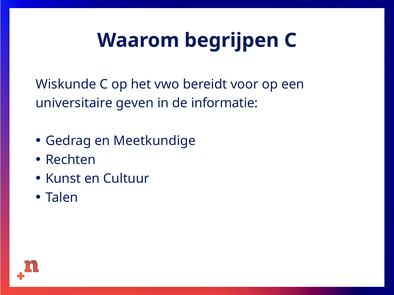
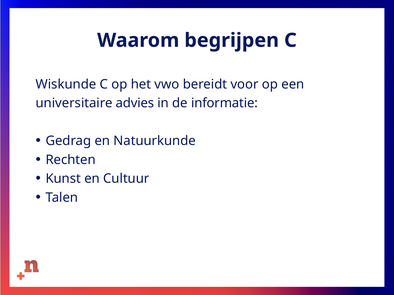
geven: geven -> advies (135, 103)
Meetkundige: Meetkundige -> Natuurkunde (155, 141)
